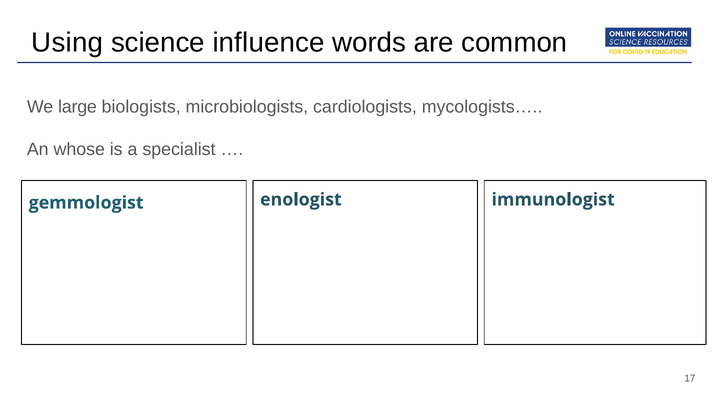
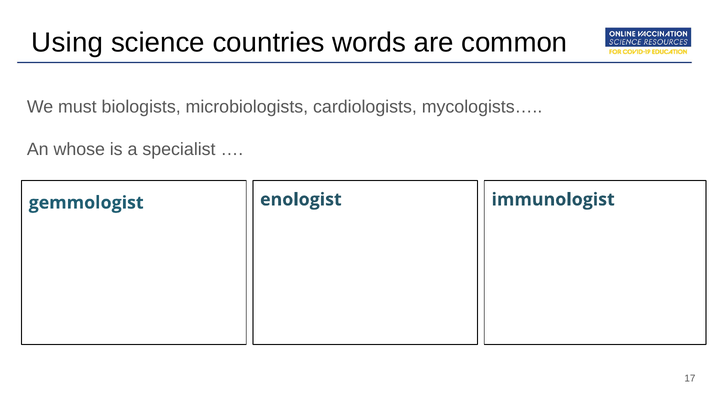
influence: influence -> countries (269, 43)
large: large -> must (77, 107)
